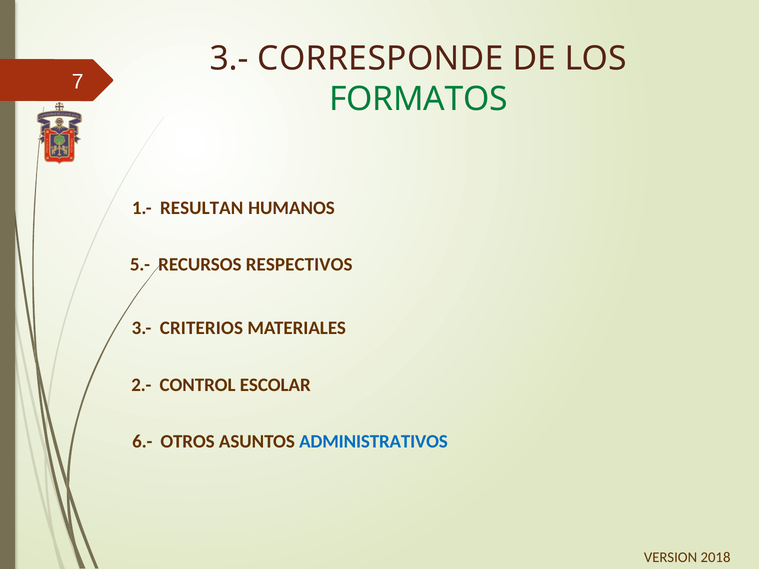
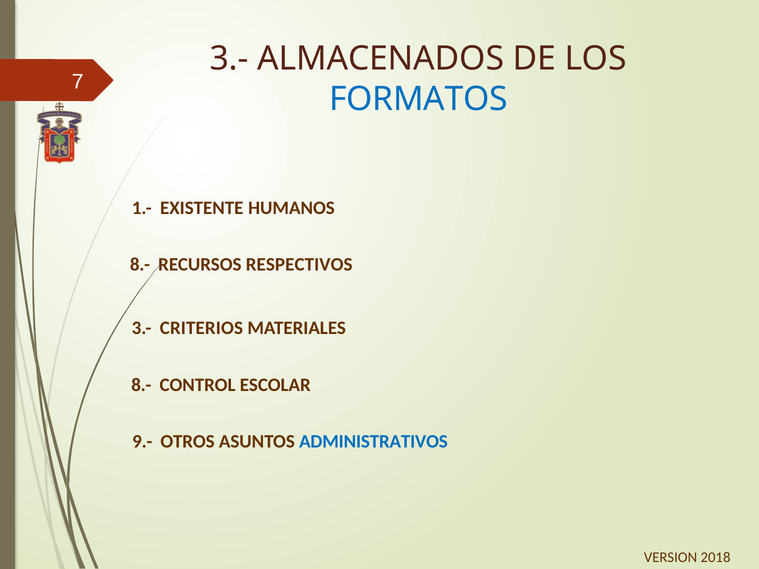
CORRESPONDE: CORRESPONDE -> ALMACENADOS (381, 59)
FORMATOS colour: green -> blue (418, 99)
RESULTAN: RESULTAN -> EXISTENTE (202, 208)
5.-: 5.- -> 8.- (140, 265)
2.-: 2.- -> 8.- (141, 385)
6.-: 6.- -> 9.- (142, 442)
